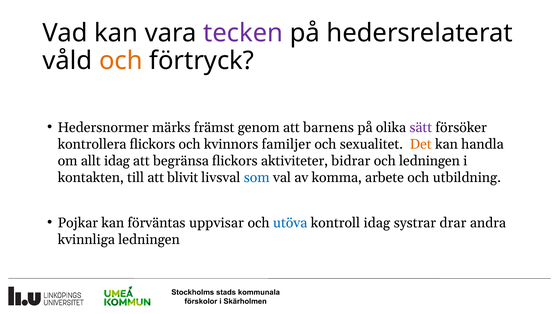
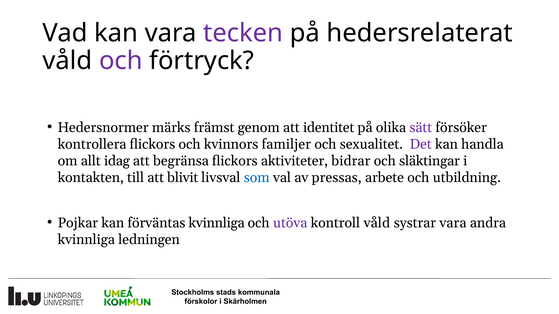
och colour: orange -> purple (121, 61)
barnens: barnens -> identitet (329, 128)
Det colour: orange -> purple (421, 144)
och ledningen: ledningen -> släktingar (430, 161)
komma: komma -> pressas (337, 178)
förväntas uppvisar: uppvisar -> kvinnliga (217, 223)
utöva colour: blue -> purple (290, 223)
kontroll idag: idag -> våld (377, 223)
systrar drar: drar -> vara (453, 223)
